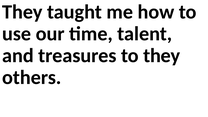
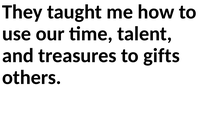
to they: they -> gifts (162, 56)
